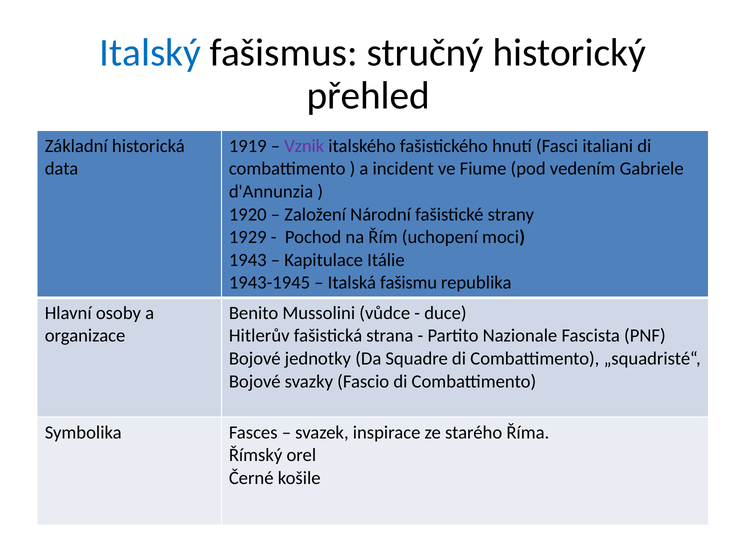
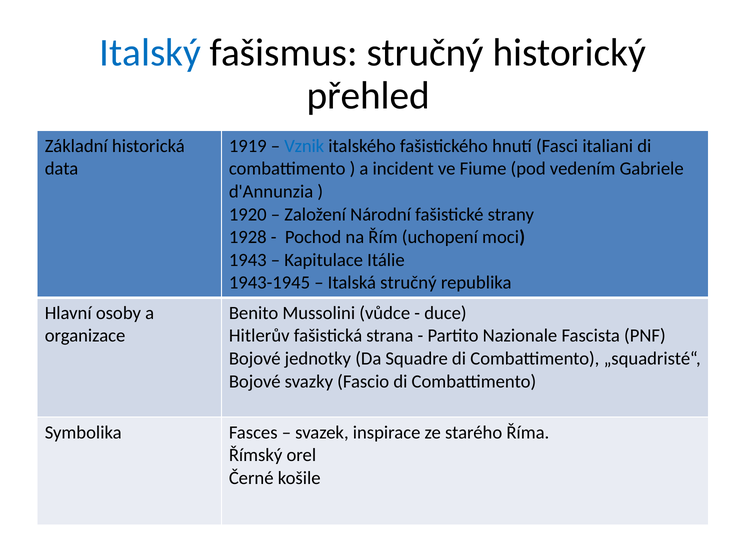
Vznik colour: purple -> blue (304, 146)
1929: 1929 -> 1928 (248, 237)
Italská fašismu: fašismu -> stručný (408, 282)
